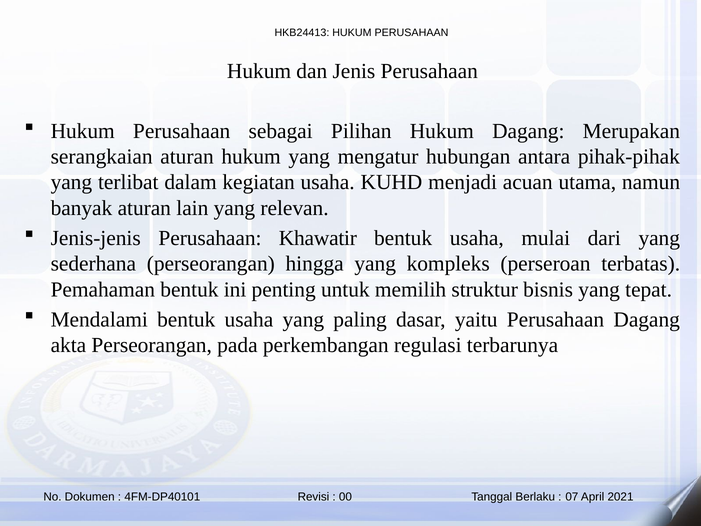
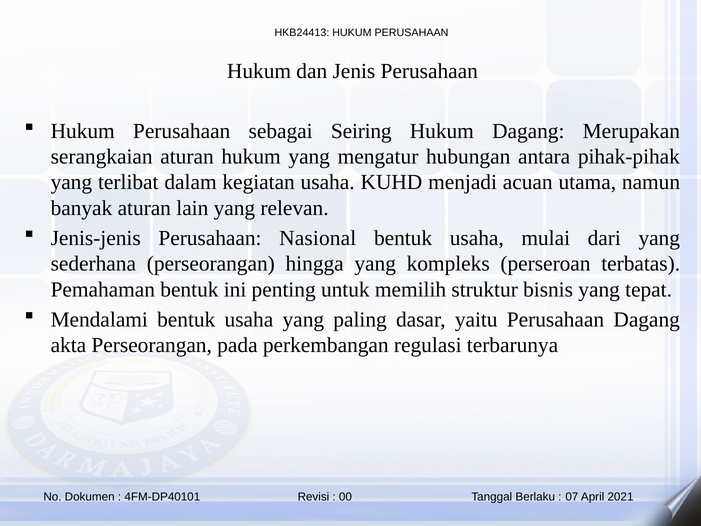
Pilihan: Pilihan -> Seiring (361, 131)
Khawatir: Khawatir -> Nasional (318, 238)
